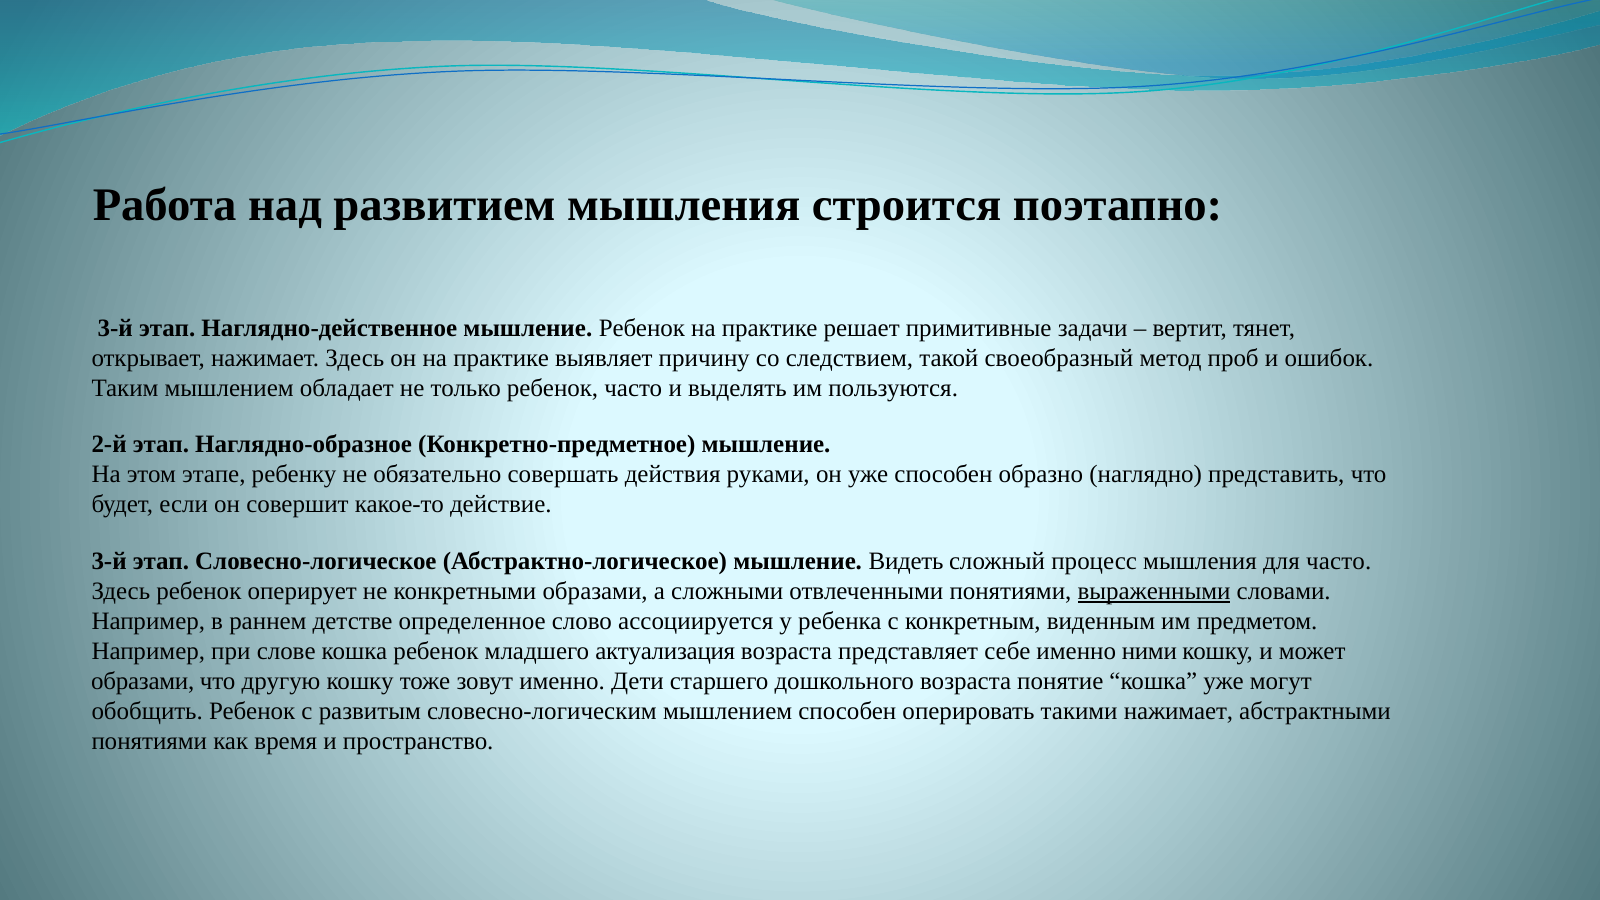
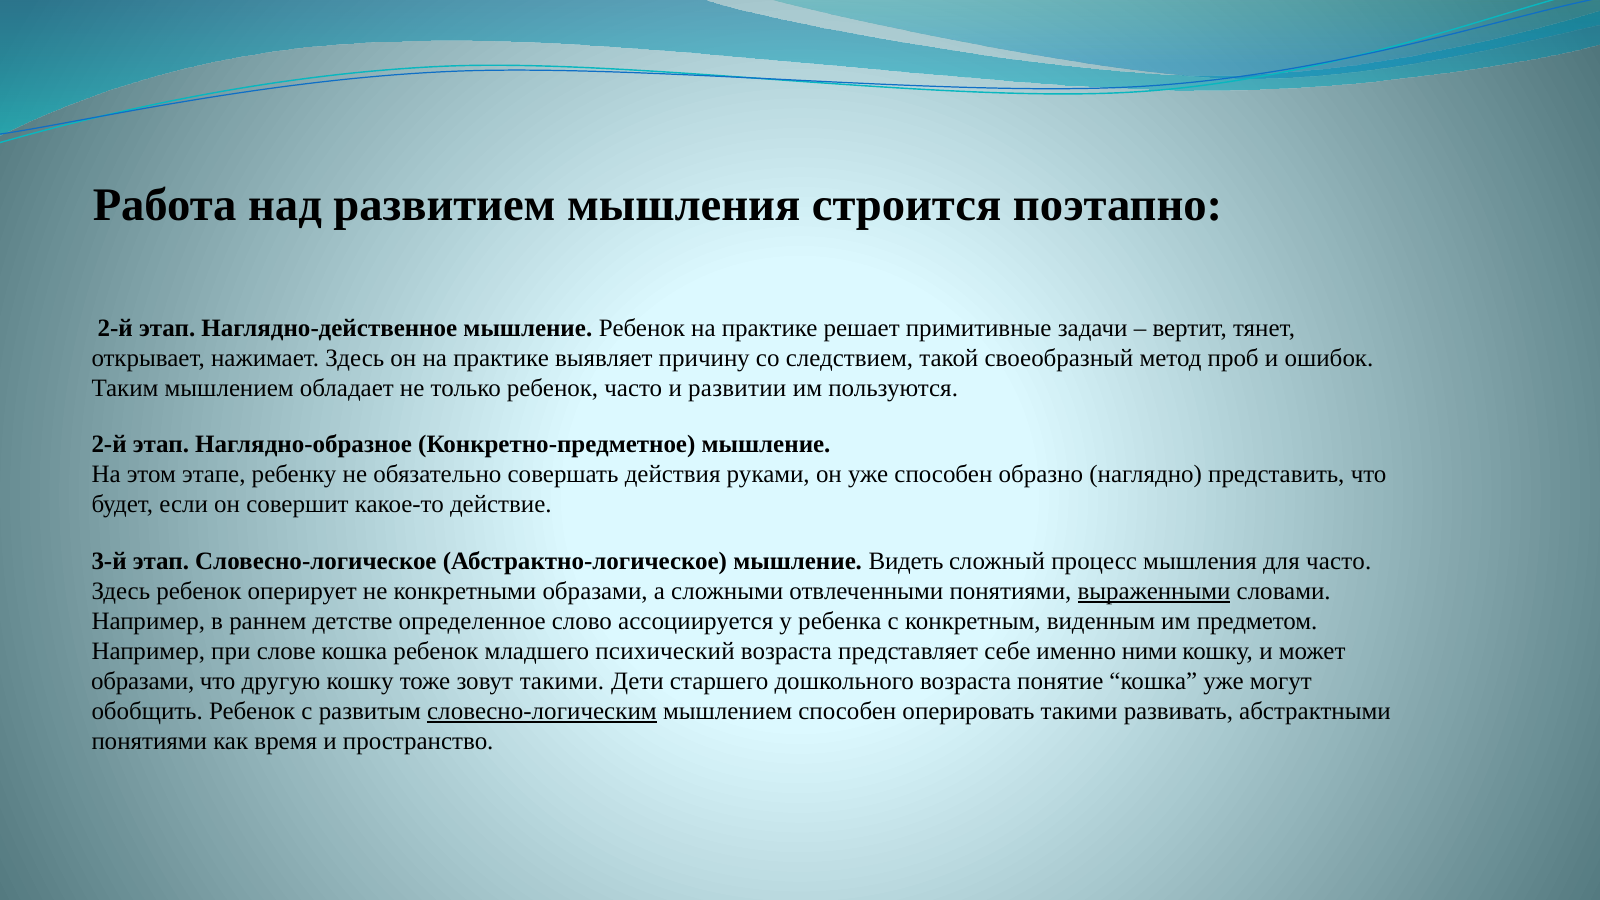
3-й: 3-й -> 2-й (115, 328)
выделять: выделять -> развитии (737, 388)
актуализация: актуализация -> психический (665, 651)
зовут именно: именно -> такими (562, 681)
словесно-логическим underline: none -> present (542, 711)
такими нажимает: нажимает -> развивать (1178, 711)
